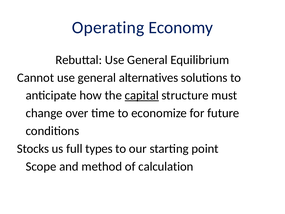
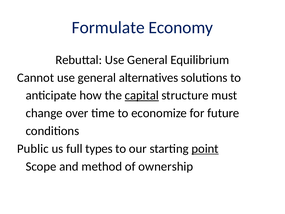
Operating: Operating -> Formulate (108, 28)
Stocks: Stocks -> Public (33, 148)
point underline: none -> present (205, 148)
calculation: calculation -> ownership (166, 166)
